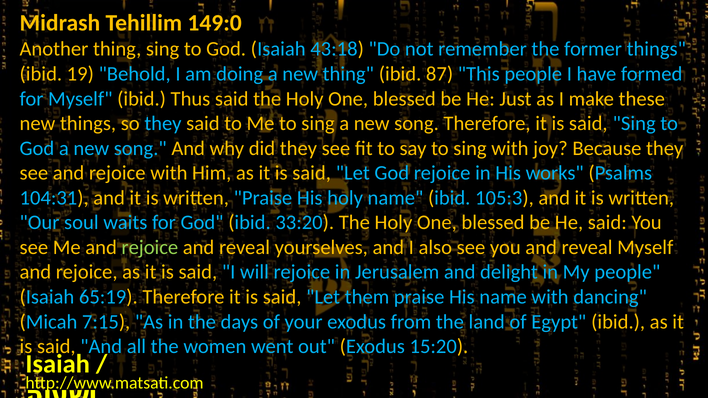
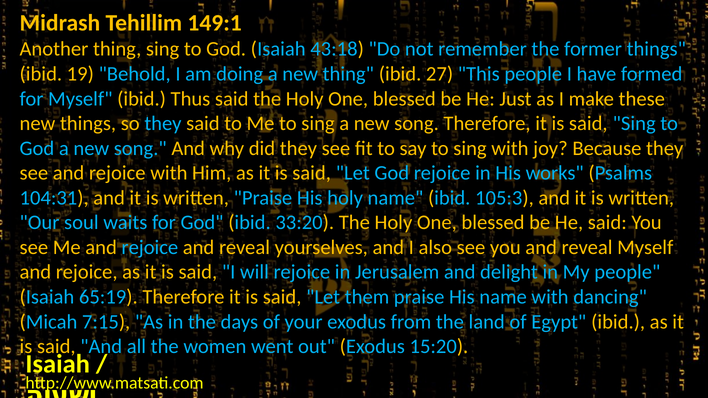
149:0: 149:0 -> 149:1 (215, 23)
87: 87 -> 27 (440, 74)
rejoice colour: light green -> light blue (150, 248)
